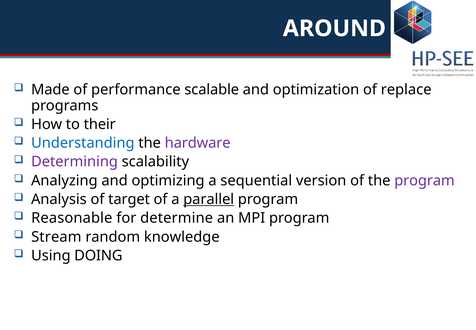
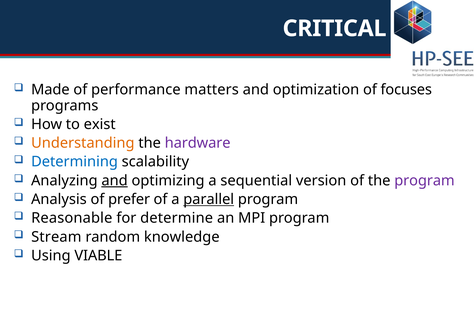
AROUND: AROUND -> CRITICAL (335, 28)
scalable: scalable -> matters (212, 90)
replace: replace -> focuses (406, 90)
their: their -> exist (100, 124)
Understanding colour: blue -> orange (83, 143)
Determining colour: purple -> blue (75, 162)
and underline: none -> present (115, 180)
target: target -> prefer (129, 199)
DOING: DOING -> VIABLE (98, 255)
